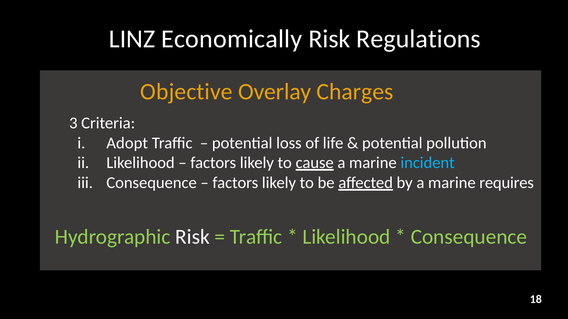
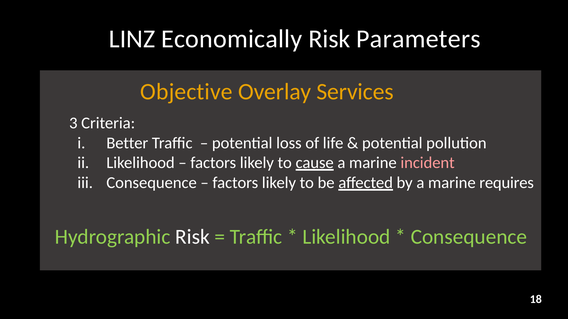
Regulations: Regulations -> Parameters (418, 39)
Charges: Charges -> Services (355, 92)
Adopt: Adopt -> Better (127, 143)
incident colour: light blue -> pink (428, 163)
